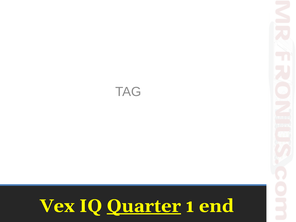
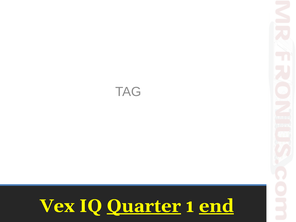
end underline: none -> present (216, 206)
